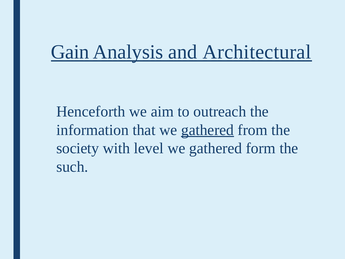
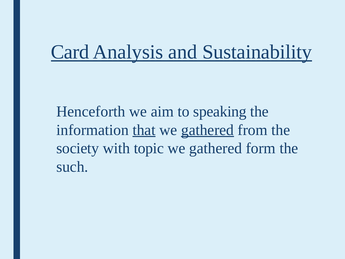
Gain: Gain -> Card (70, 52)
Architectural: Architectural -> Sustainability (257, 52)
outreach: outreach -> speaking (220, 111)
that underline: none -> present (144, 130)
level: level -> topic (149, 148)
